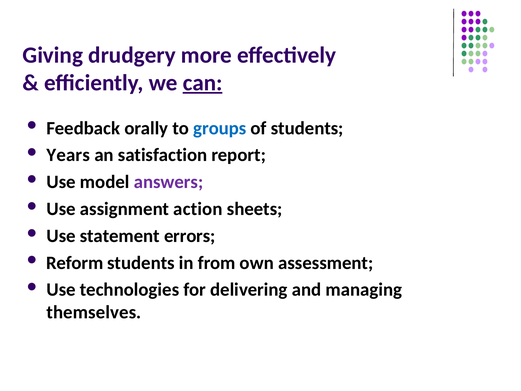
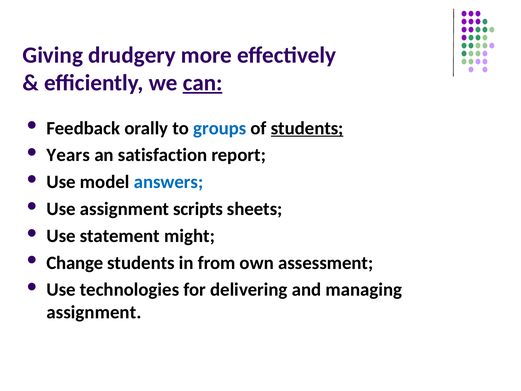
students underline: none -> present (307, 128)
answers colour: purple -> blue (169, 182)
action: action -> scripts (198, 209)
errors: errors -> might (190, 236)
Reform: Reform -> Change (75, 263)
themselves: themselves -> assignment (94, 312)
